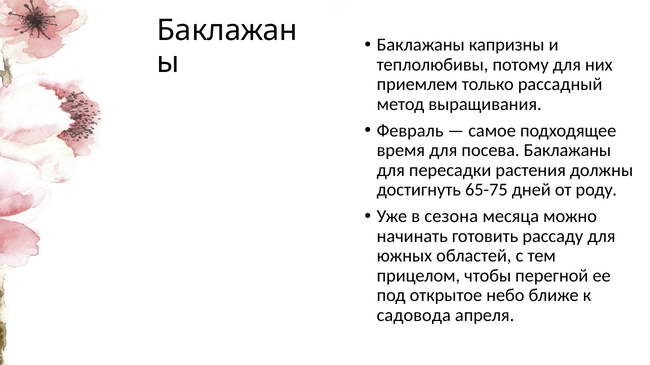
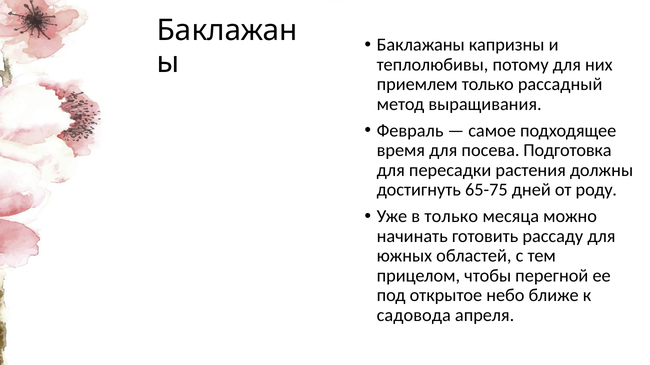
посева Баклажаны: Баклажаны -> Подготовка (567, 151)
в сезона: сезона -> только (451, 217)
